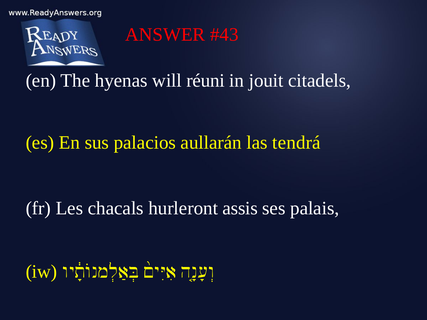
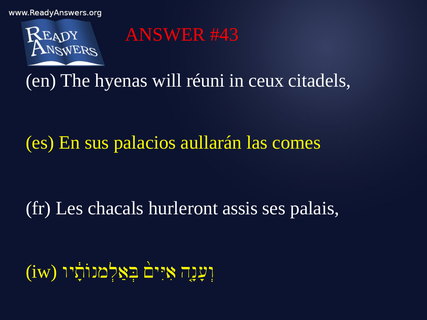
jouit: jouit -> ceux (266, 81)
tendrá: tendrá -> comes (297, 143)
